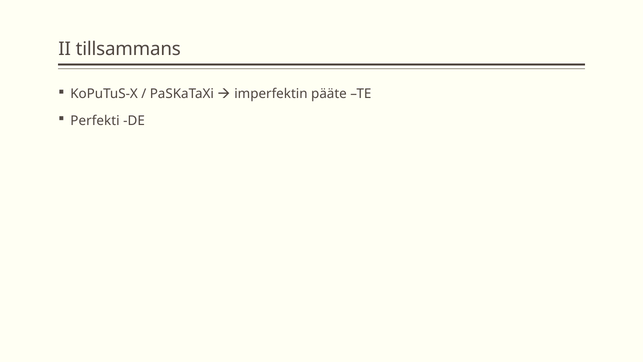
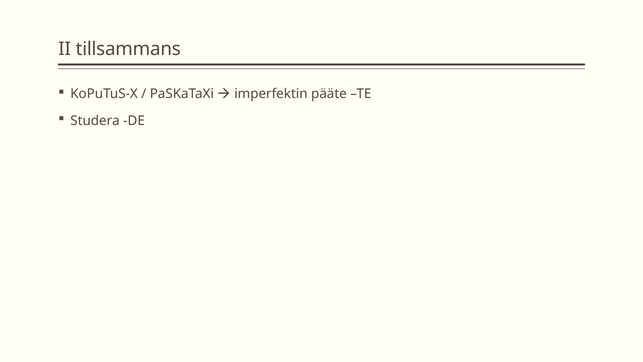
Perfekti: Perfekti -> Studera (95, 121)
